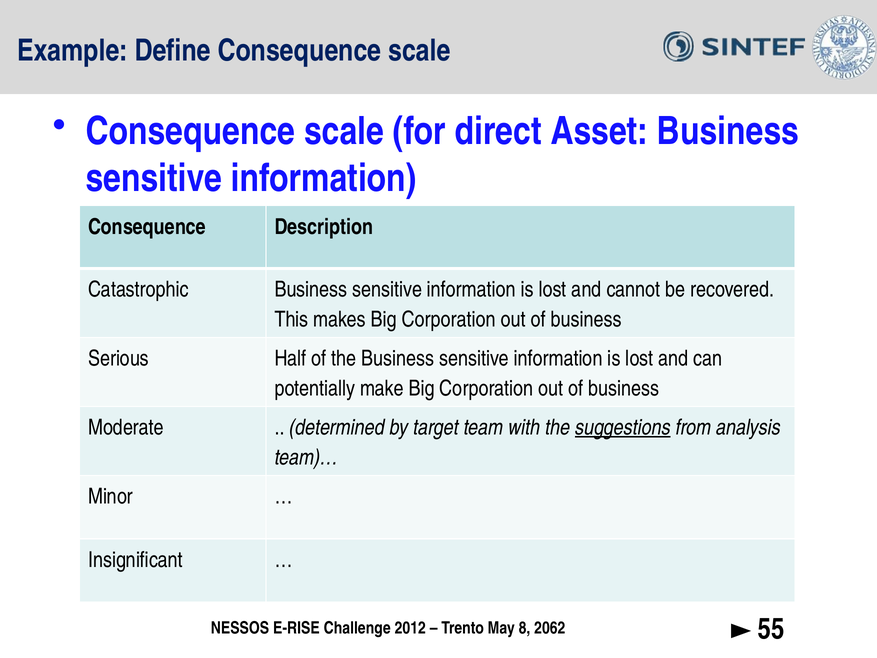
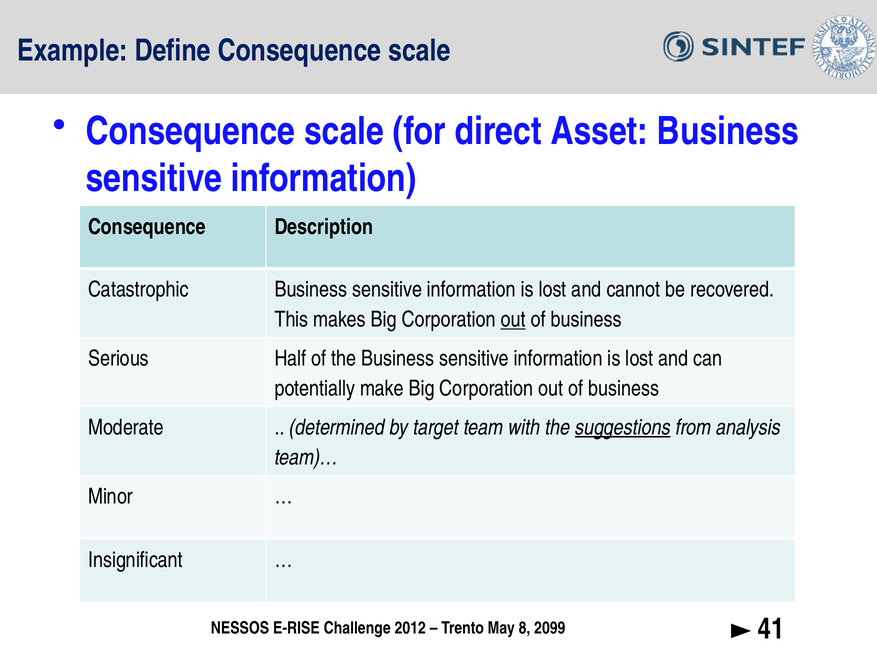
out underline: none -> present (513, 319)
2062: 2062 -> 2099 (550, 628)
55: 55 -> 41 (771, 629)
